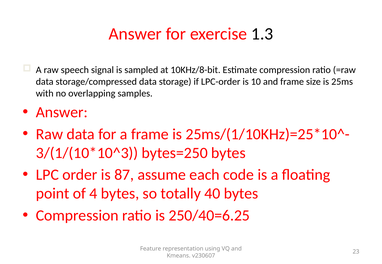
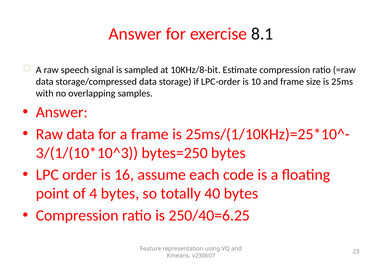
1.3: 1.3 -> 8.1 (262, 34)
87: 87 -> 16 (124, 175)
